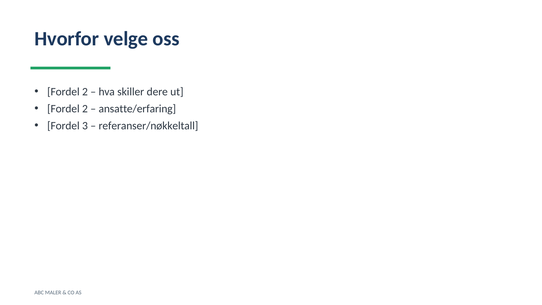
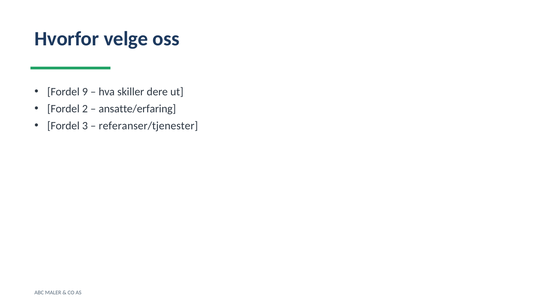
2: 2 -> 9 (85, 92)
referanser/nøkkeltall: referanser/nøkkeltall -> referanser/tjenester (148, 126)
